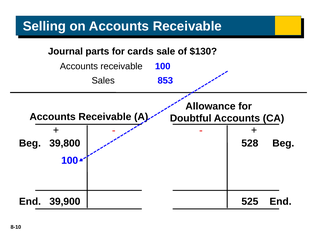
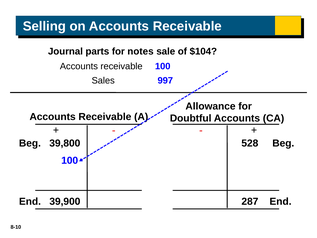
cards: cards -> notes (141, 51)
$130: $130 -> $104 (203, 51)
853: 853 -> 997 (165, 80)
525: 525 -> 287 (250, 201)
